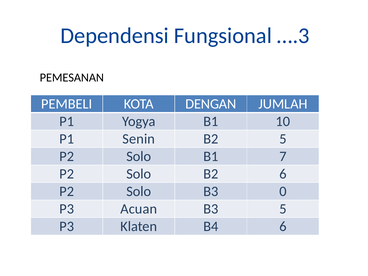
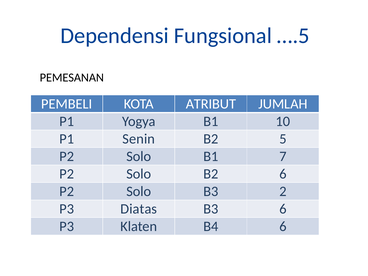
….3: ….3 -> ….5 (293, 36)
DENGAN: DENGAN -> ATRIBUT (211, 104)
0: 0 -> 2 (283, 191)
Acuan: Acuan -> Diatas (139, 209)
B3 5: 5 -> 6 (283, 209)
